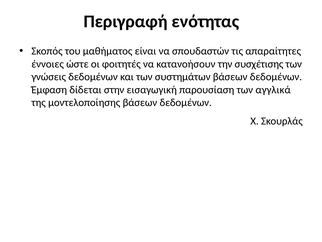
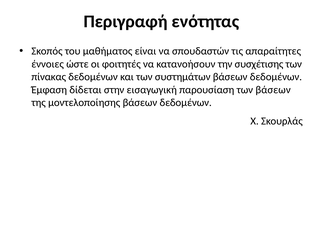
γνώσεις: γνώσεις -> πίνακας (49, 77)
των αγγλικά: αγγλικά -> βάσεων (273, 90)
